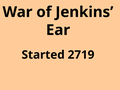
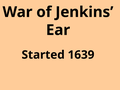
2719: 2719 -> 1639 (81, 55)
